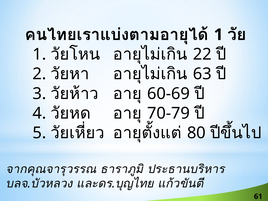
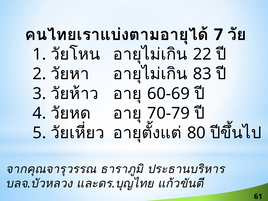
1: 1 -> 7 (219, 35)
63: 63 -> 83 (202, 74)
